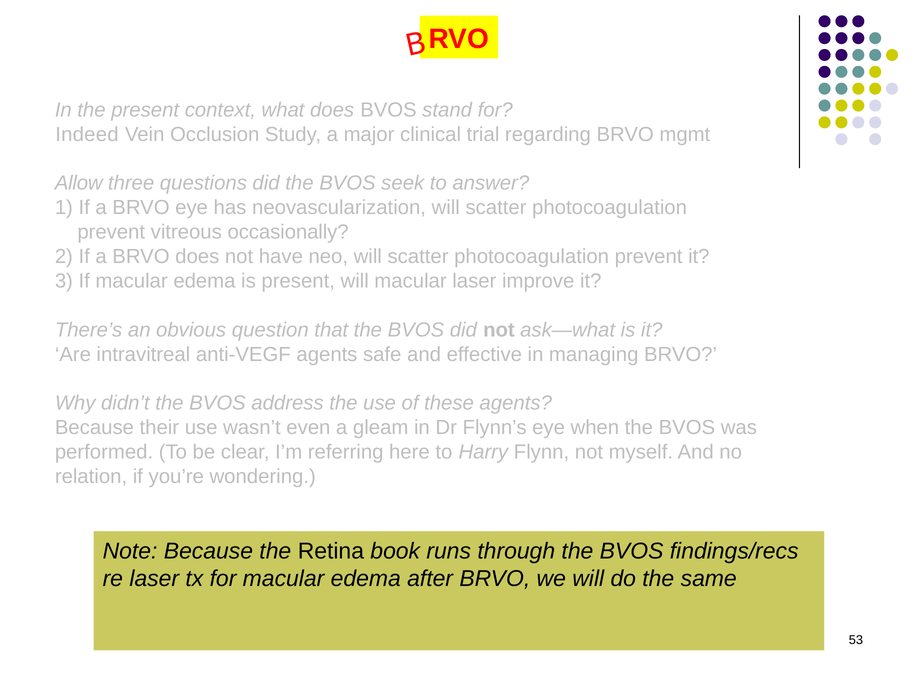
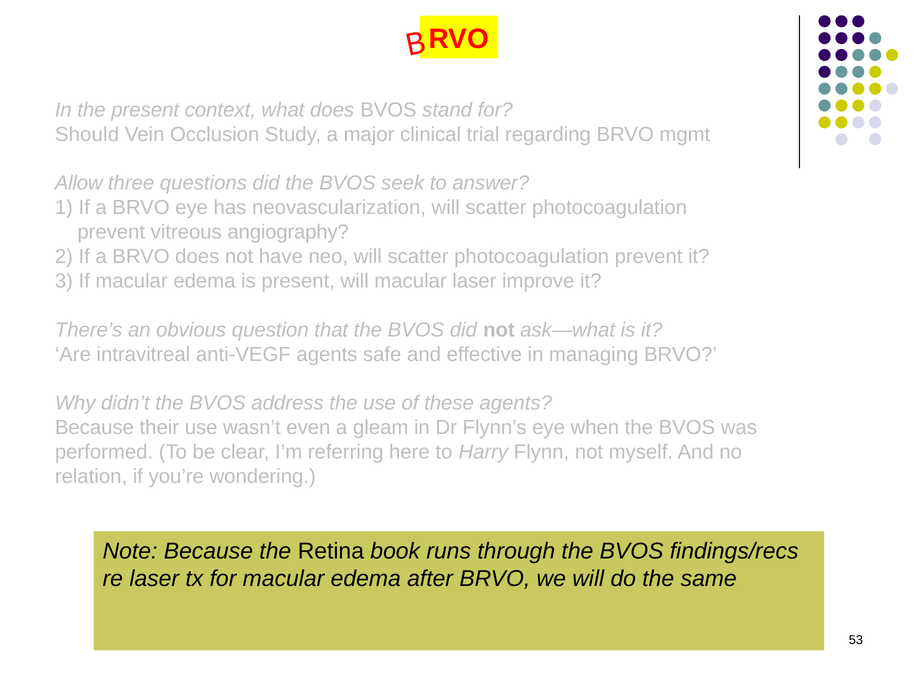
Indeed: Indeed -> Should (87, 134)
occasionally: occasionally -> angiography (288, 232)
